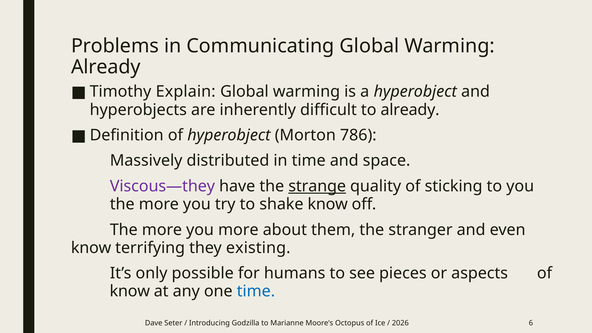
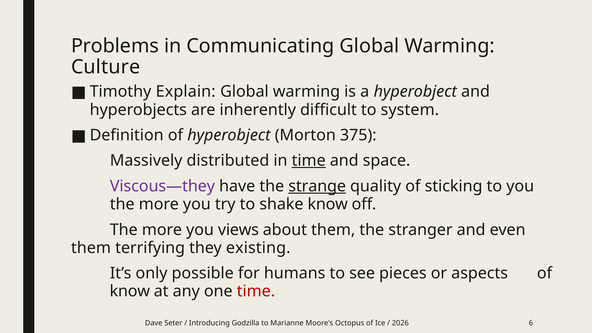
Already: Already -> Culture (106, 67)
to already: already -> system (410, 110)
786: 786 -> 375 (358, 135)
time underline: none -> present (309, 161)
you more: more -> views (238, 230)
know: know -> them (91, 248)
time colour: blue -> red (256, 291)
